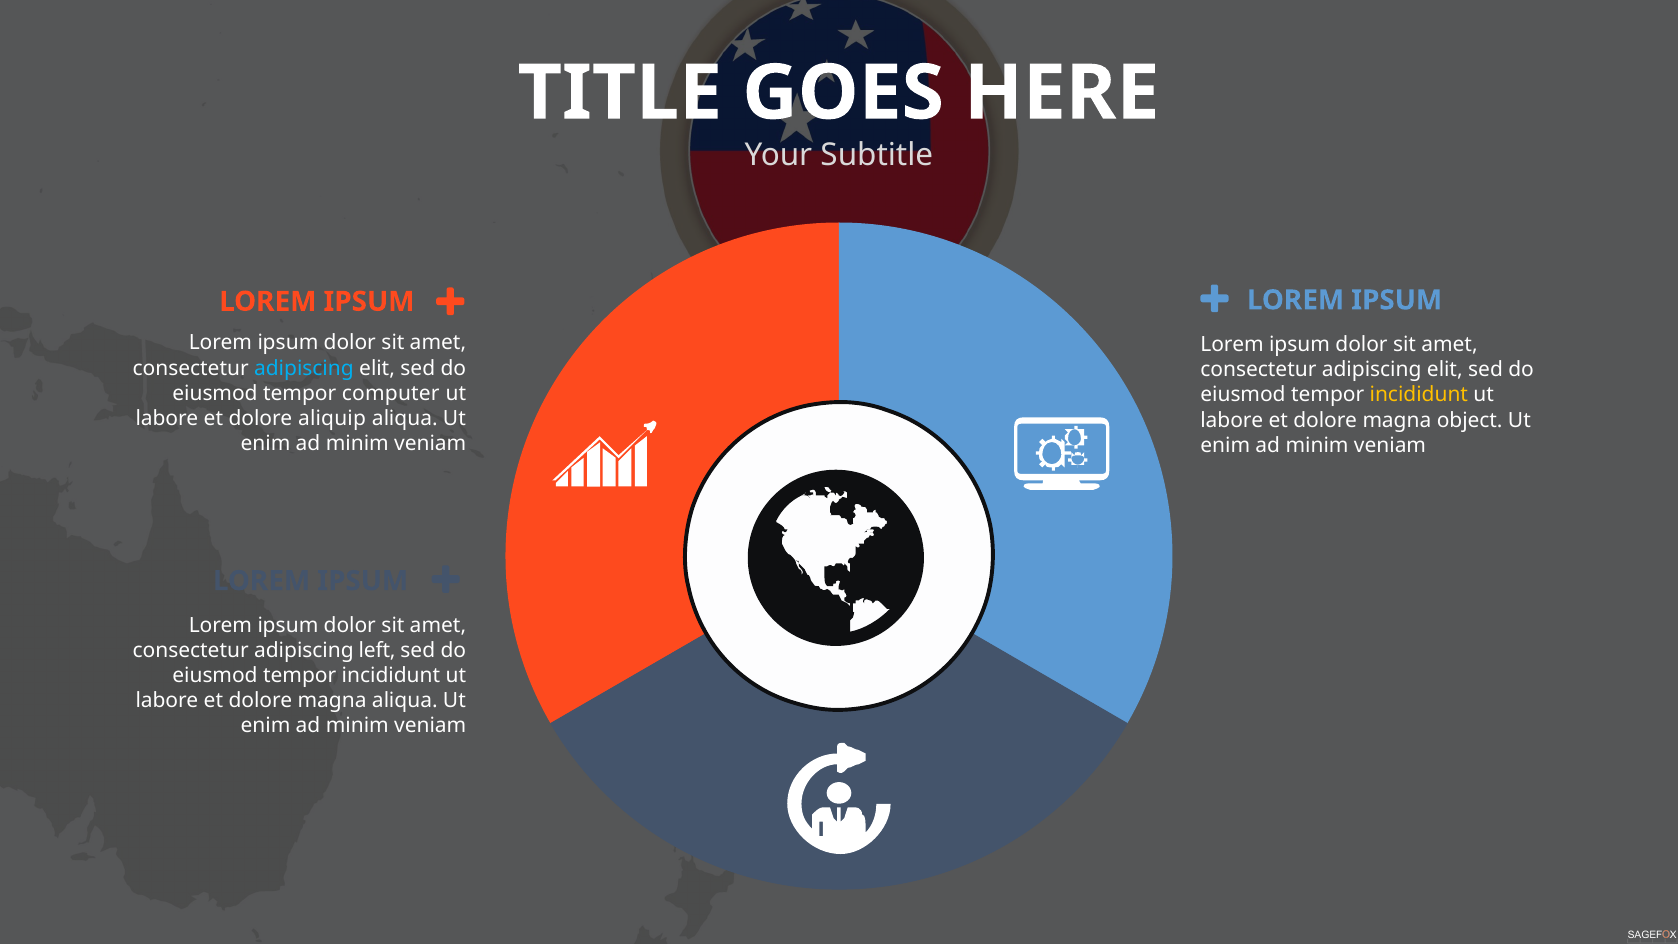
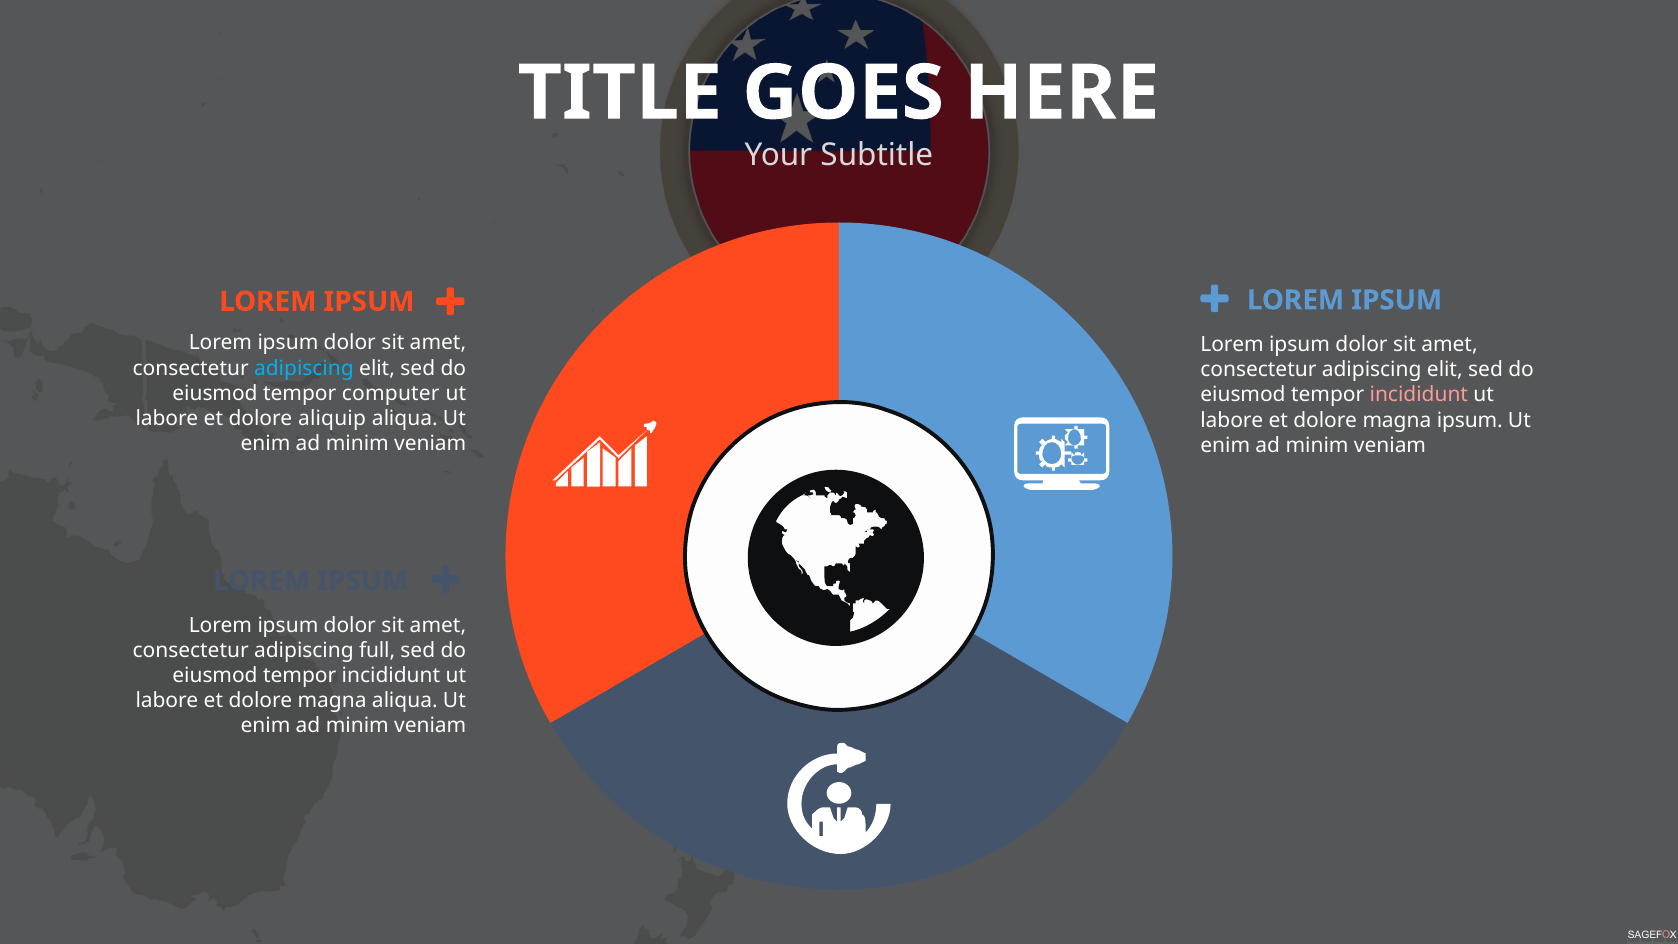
incididunt colour: yellow -> pink (1419, 395)
magna object: object -> ipsum (1470, 420)
left: left -> full (377, 650)
